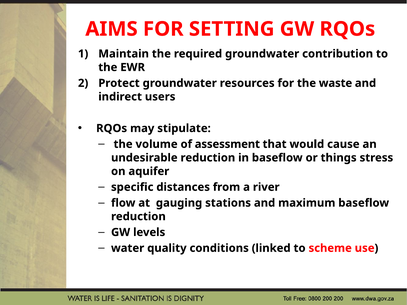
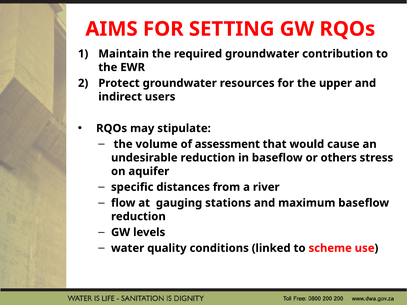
waste: waste -> upper (335, 83)
things: things -> others (339, 158)
